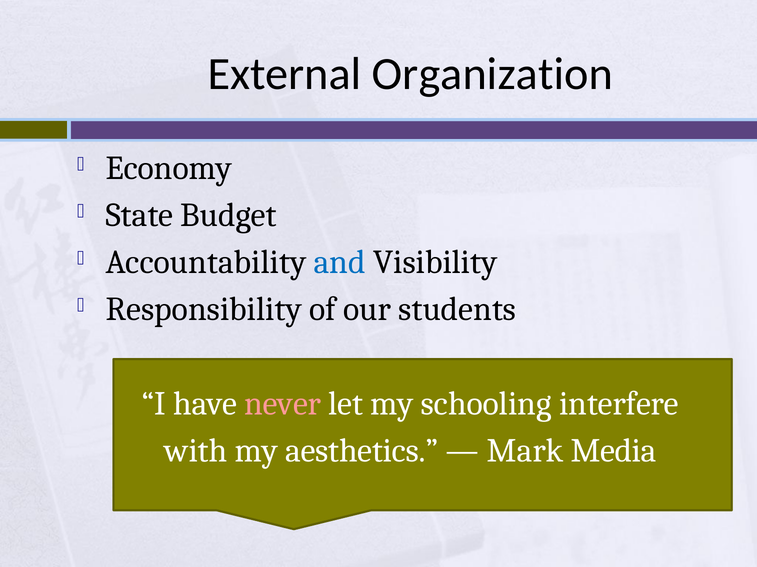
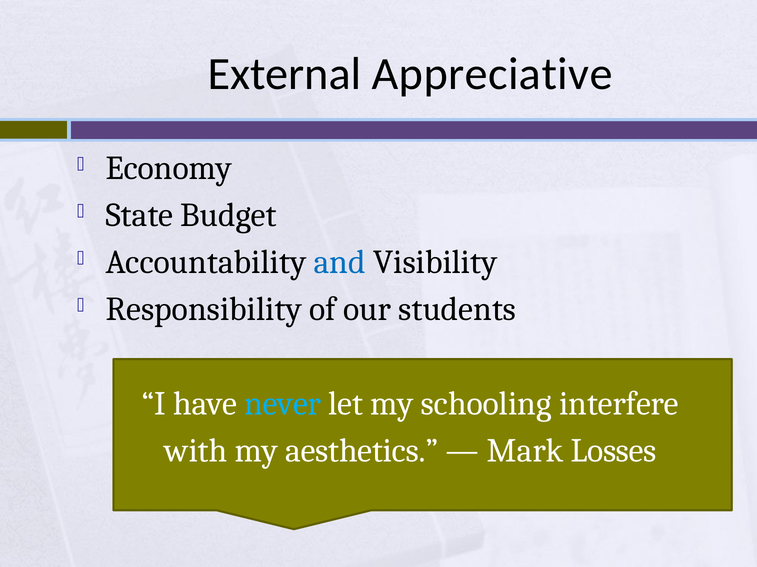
Organization: Organization -> Appreciative (492, 74)
never colour: pink -> light blue (283, 404)
Media: Media -> Losses (614, 451)
